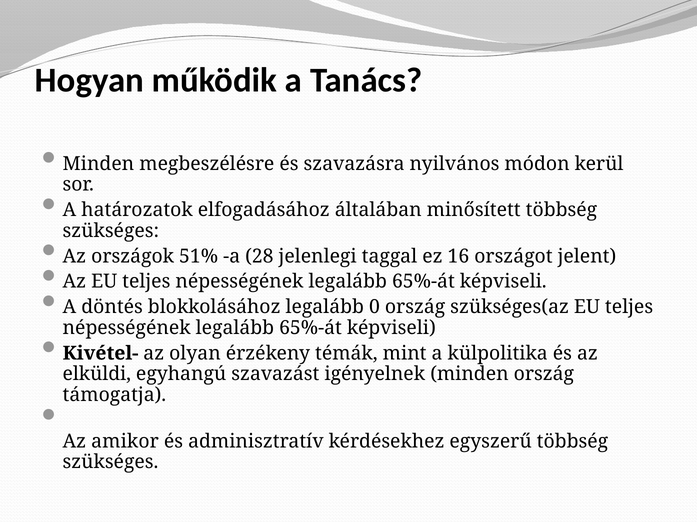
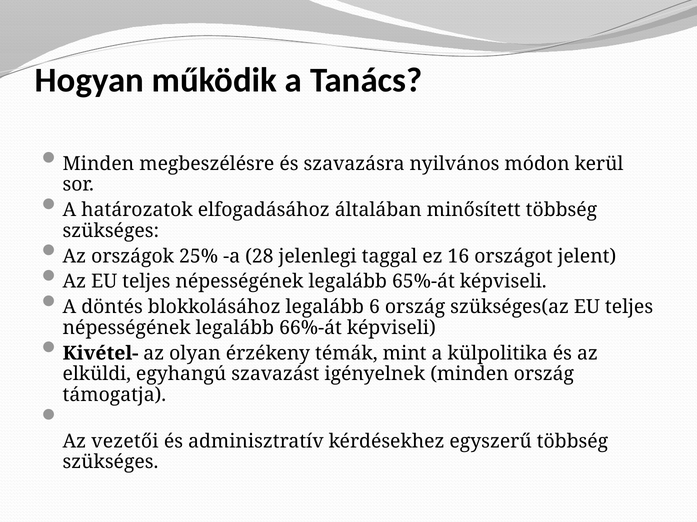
51%: 51% -> 25% (199, 257)
0: 0 -> 6 (374, 307)
65%-át: 65%-át -> 66%-át (311, 328)
amikor: amikor -> vezetői (125, 442)
